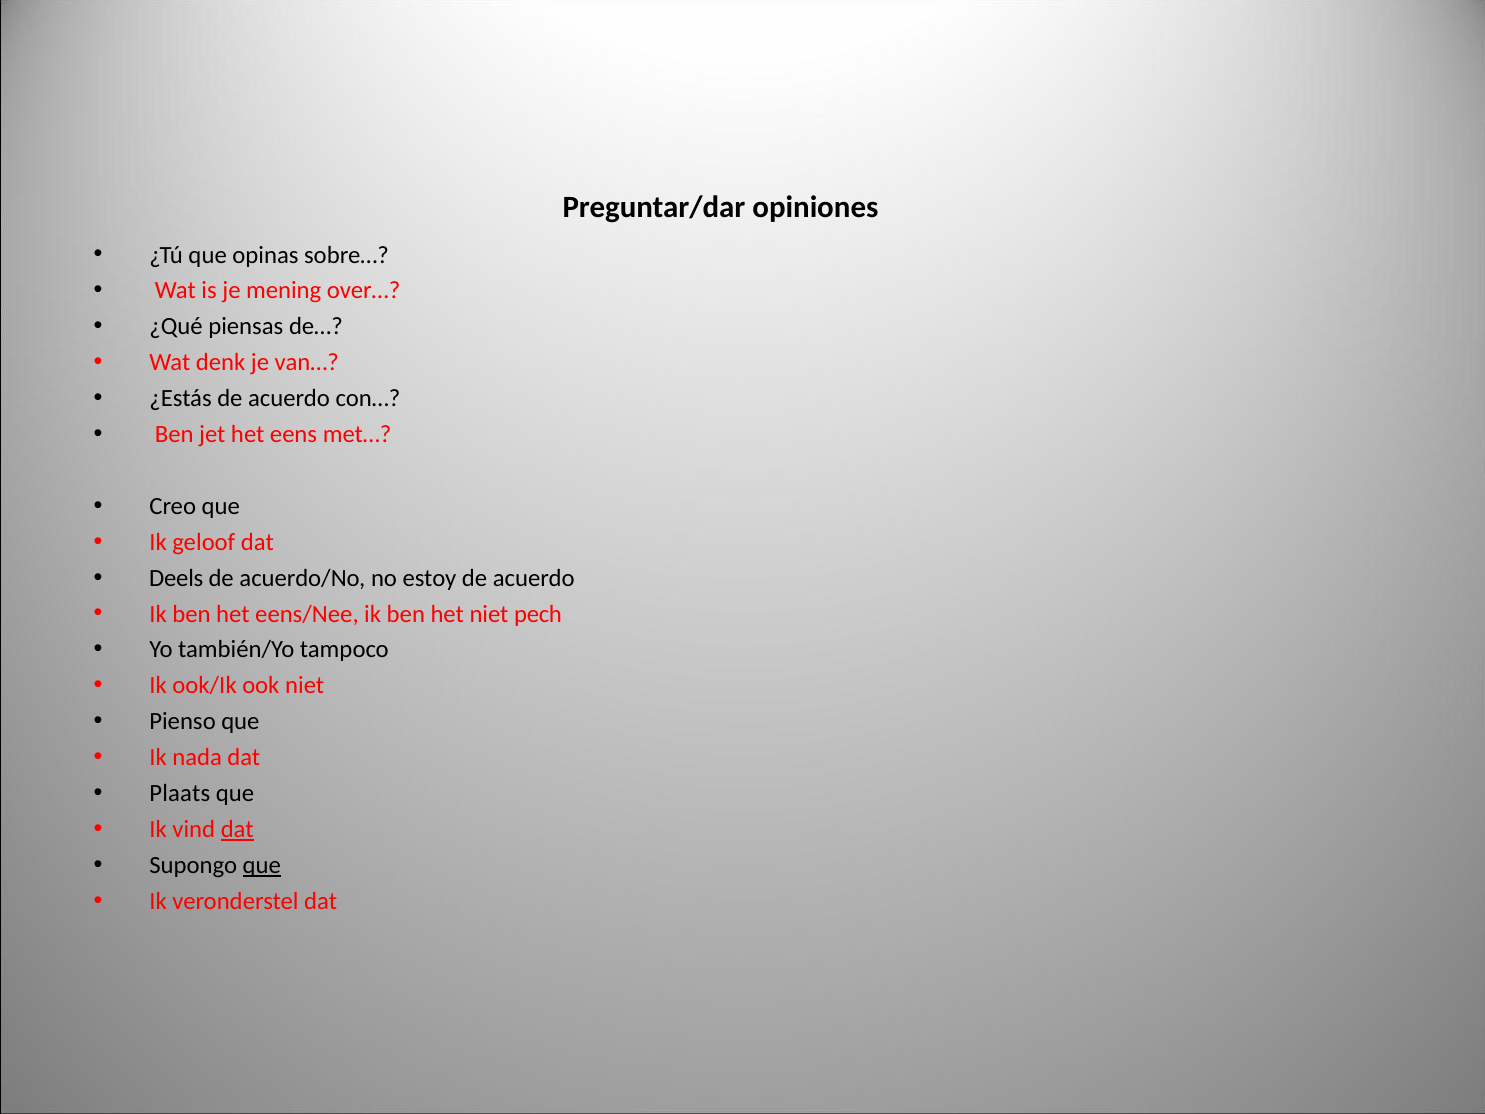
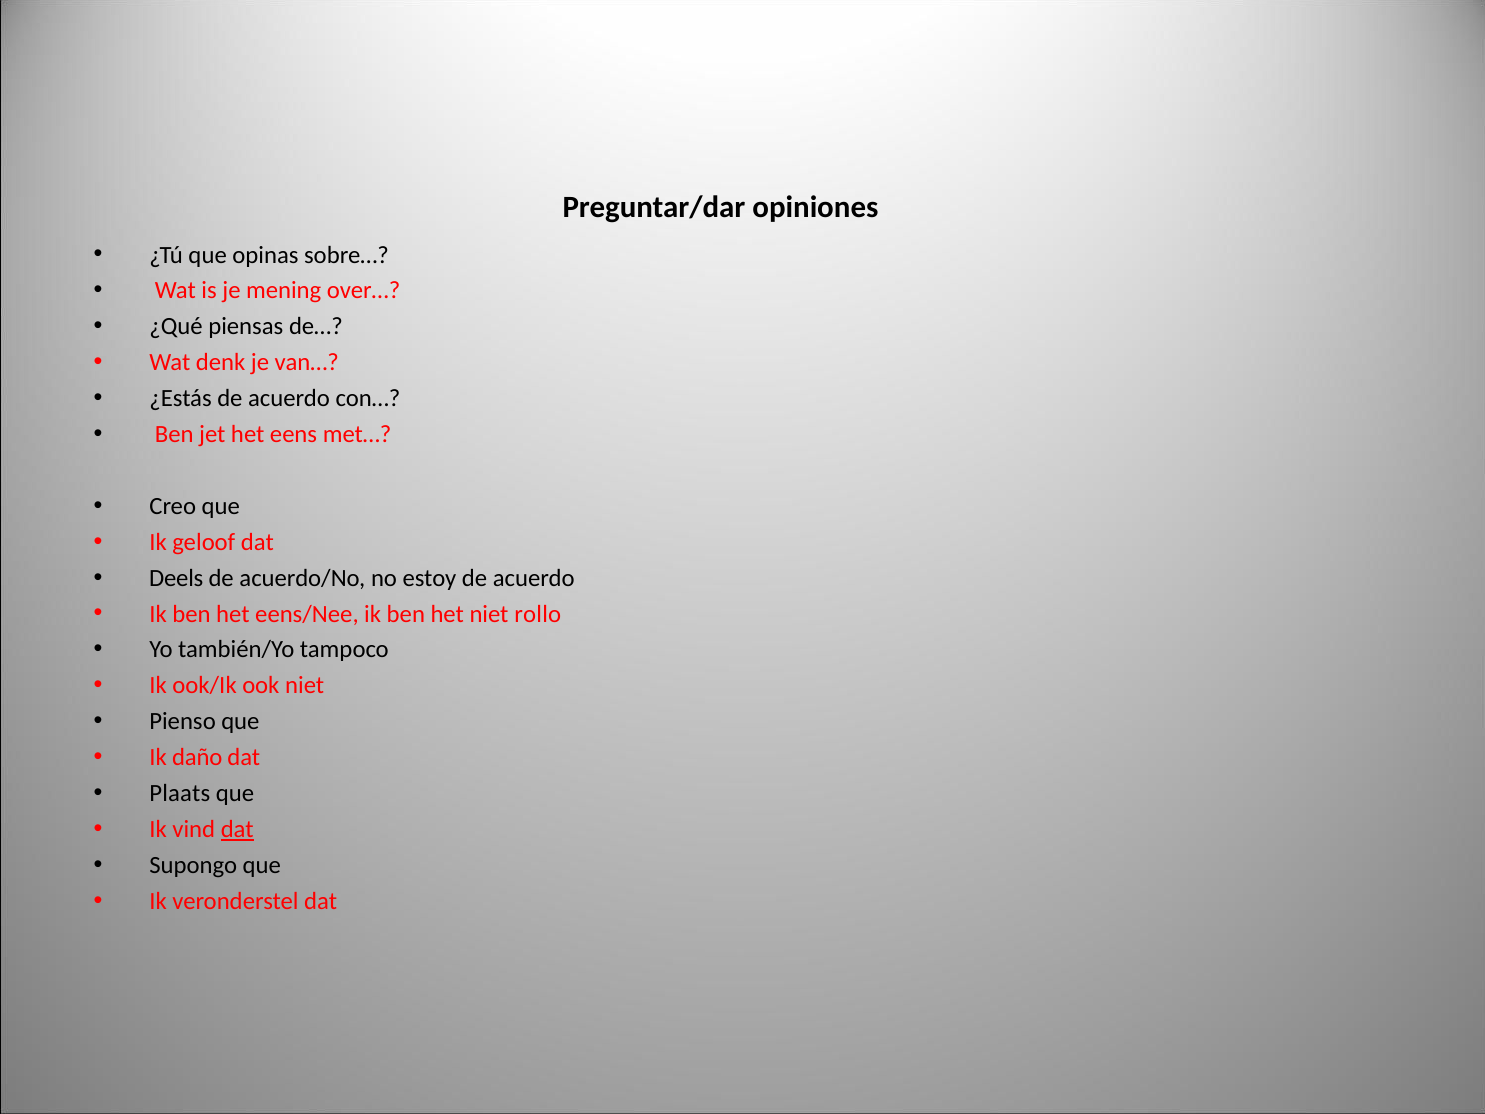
pech: pech -> rollo (538, 614)
nada: nada -> daño (197, 757)
que underline: present -> none (262, 865)
